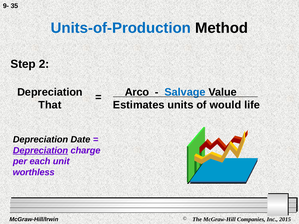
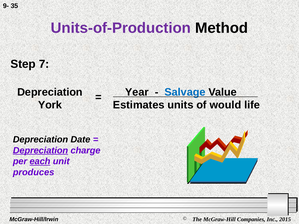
Units-of-Production colour: blue -> purple (121, 28)
2: 2 -> 7 (44, 64)
Arco: Arco -> Year (137, 92)
That: That -> York (50, 105)
each underline: none -> present (40, 162)
worthless: worthless -> produces (34, 173)
